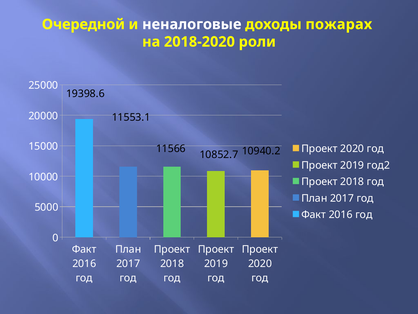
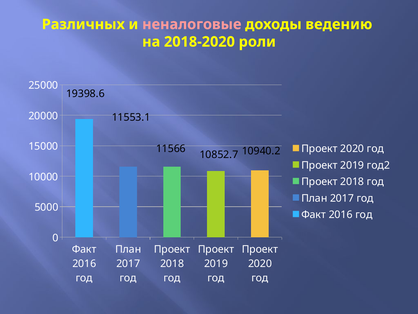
Очередной: Очередной -> Различных (83, 24)
неналоговые colour: white -> pink (192, 24)
пожарах: пожарах -> ведению (339, 24)
